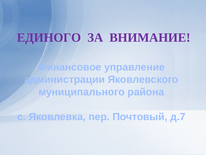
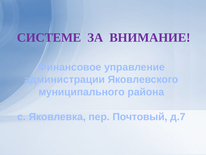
ЕДИНОГО: ЕДИНОГО -> СИСТЕМЕ (49, 37)
